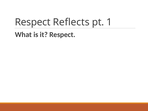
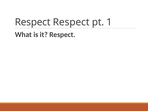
Respect Reflects: Reflects -> Respect (71, 22)
